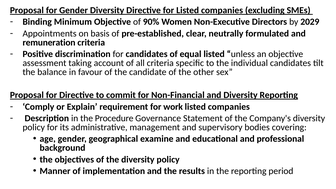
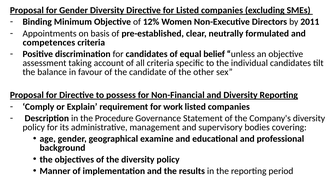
90%: 90% -> 12% (151, 22)
2029: 2029 -> 2011 (310, 22)
remuneration: remuneration -> competences (49, 42)
equal listed: listed -> belief (214, 54)
commit: commit -> possess (121, 95)
